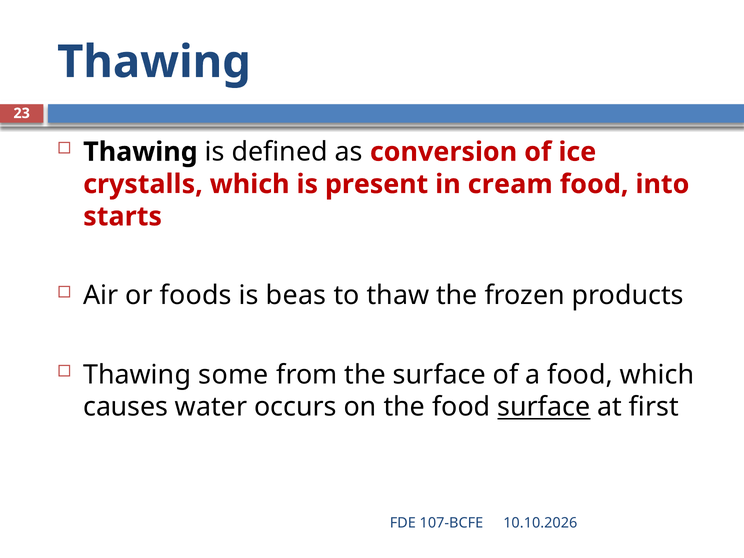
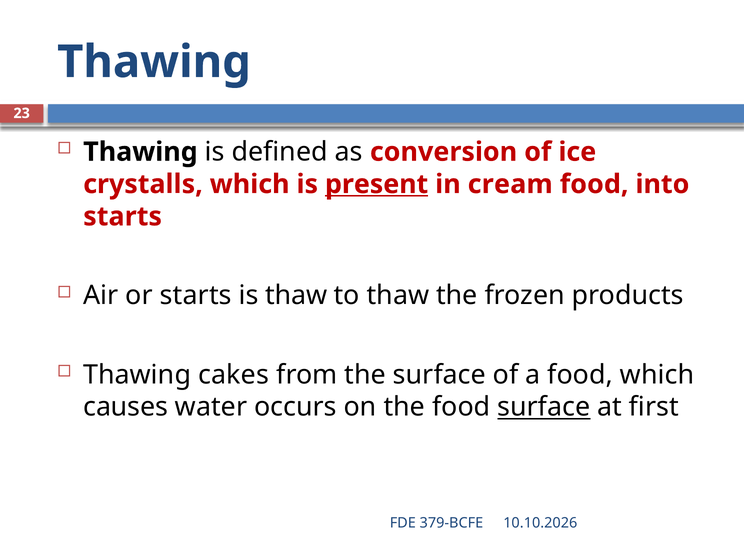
present underline: none -> present (377, 184)
or foods: foods -> starts (196, 296)
is beas: beas -> thaw (296, 296)
some: some -> cakes (234, 375)
107-BCFE: 107-BCFE -> 379-BCFE (451, 523)
